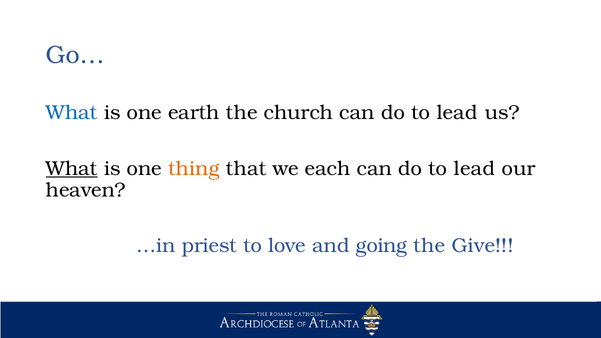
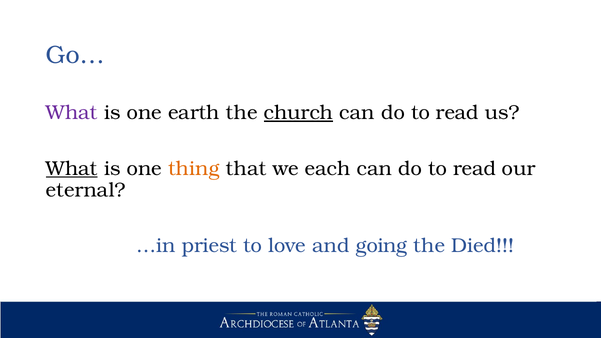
What colour: blue -> purple (72, 113)
church underline: none -> present (298, 113)
lead: lead -> read (457, 113)
lead: lead -> read (475, 168)
heaven: heaven -> eternal (86, 190)
Give: Give -> Died (483, 246)
